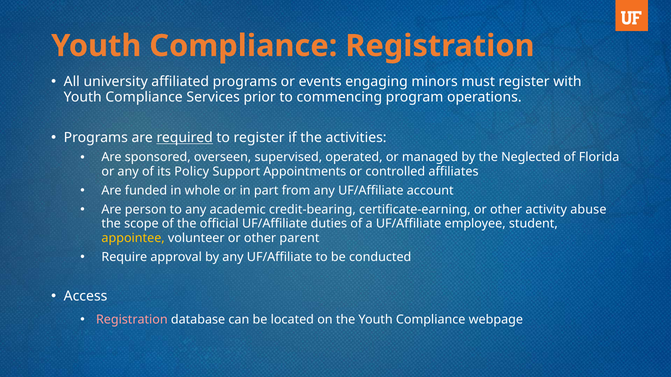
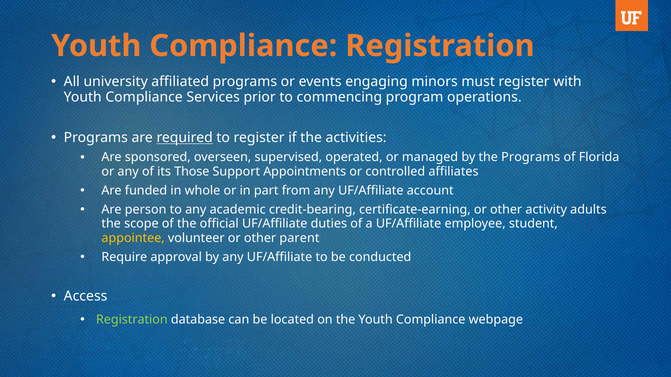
the Neglected: Neglected -> Programs (531, 157)
Policy: Policy -> Those (192, 172)
abuse: abuse -> adults (588, 210)
Registration colour: pink -> light green (132, 320)
